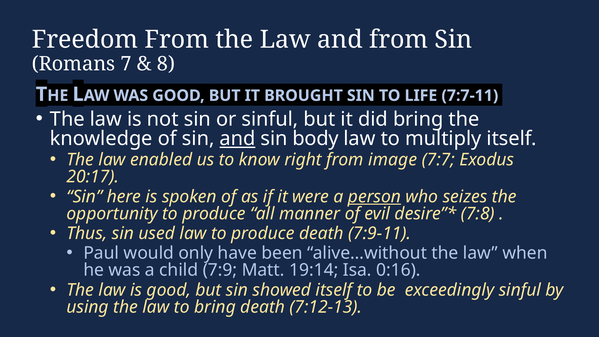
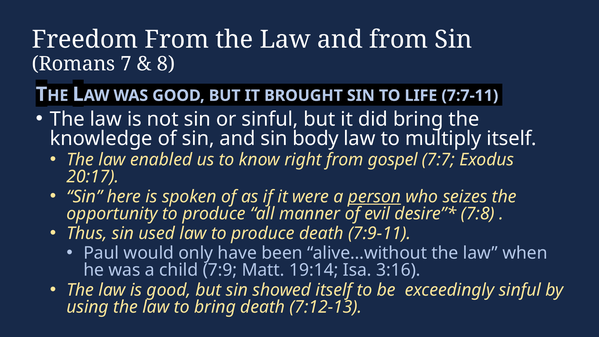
and underline: present -> none (237, 139)
image: image -> gospel (393, 160)
0:16: 0:16 -> 3:16 (398, 270)
